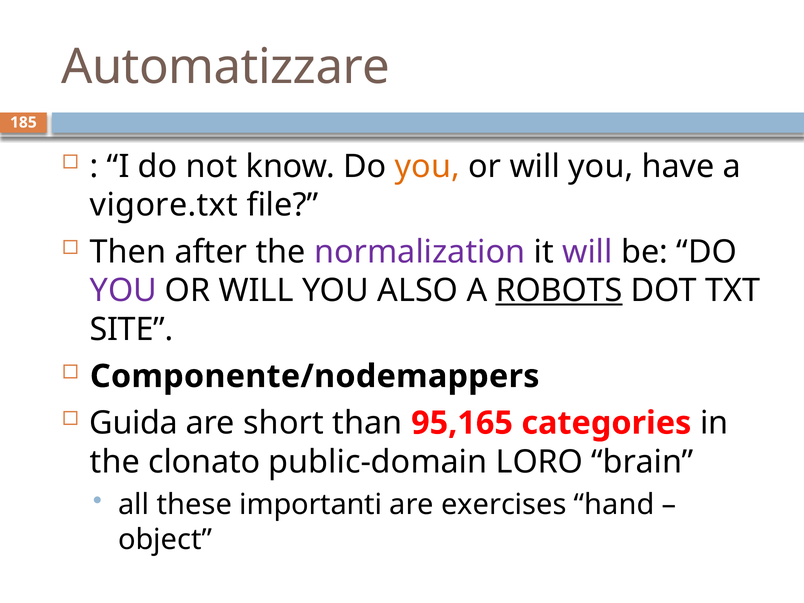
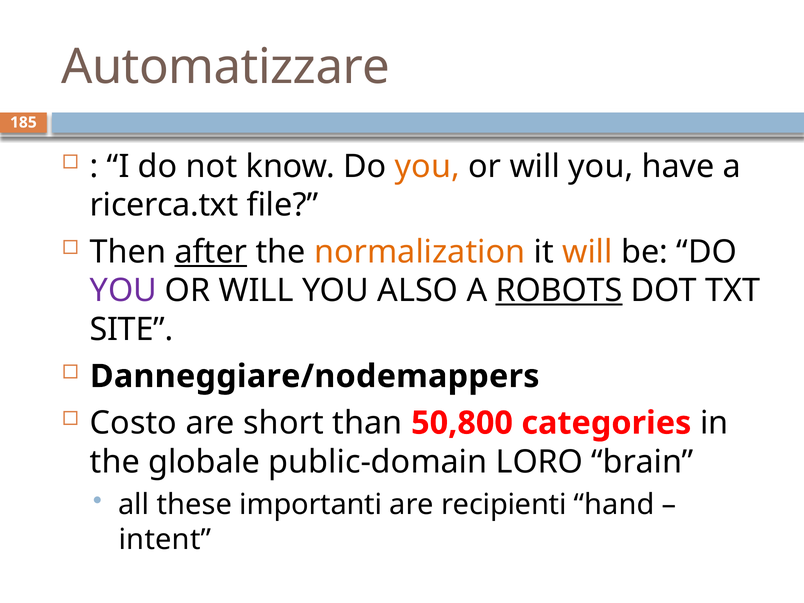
vigore.txt: vigore.txt -> ricerca.txt (164, 205)
after underline: none -> present (211, 252)
normalization colour: purple -> orange (420, 252)
will colour: purple -> orange (587, 252)
Componente/nodemappers: Componente/nodemappers -> Danneggiare/nodemappers (315, 376)
Guida: Guida -> Costo (134, 423)
95,165: 95,165 -> 50,800 (462, 423)
clonato: clonato -> globale (204, 462)
exercises: exercises -> recipienti (504, 505)
object: object -> intent (165, 539)
